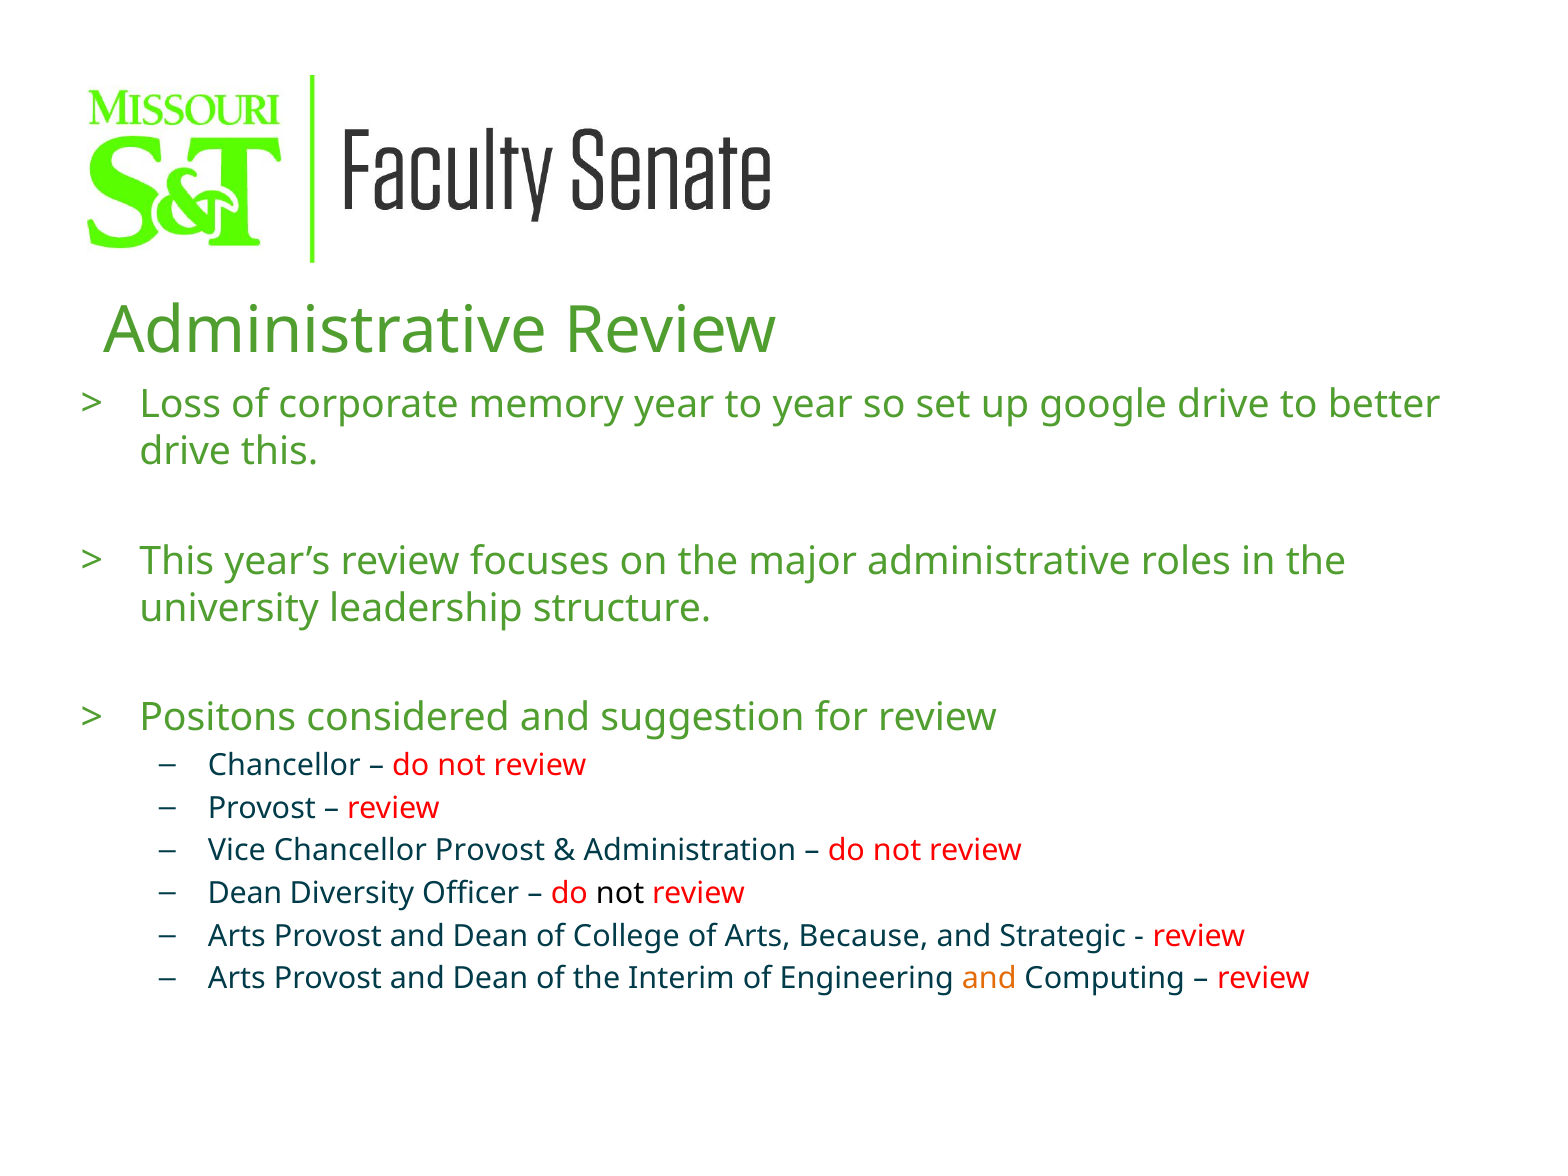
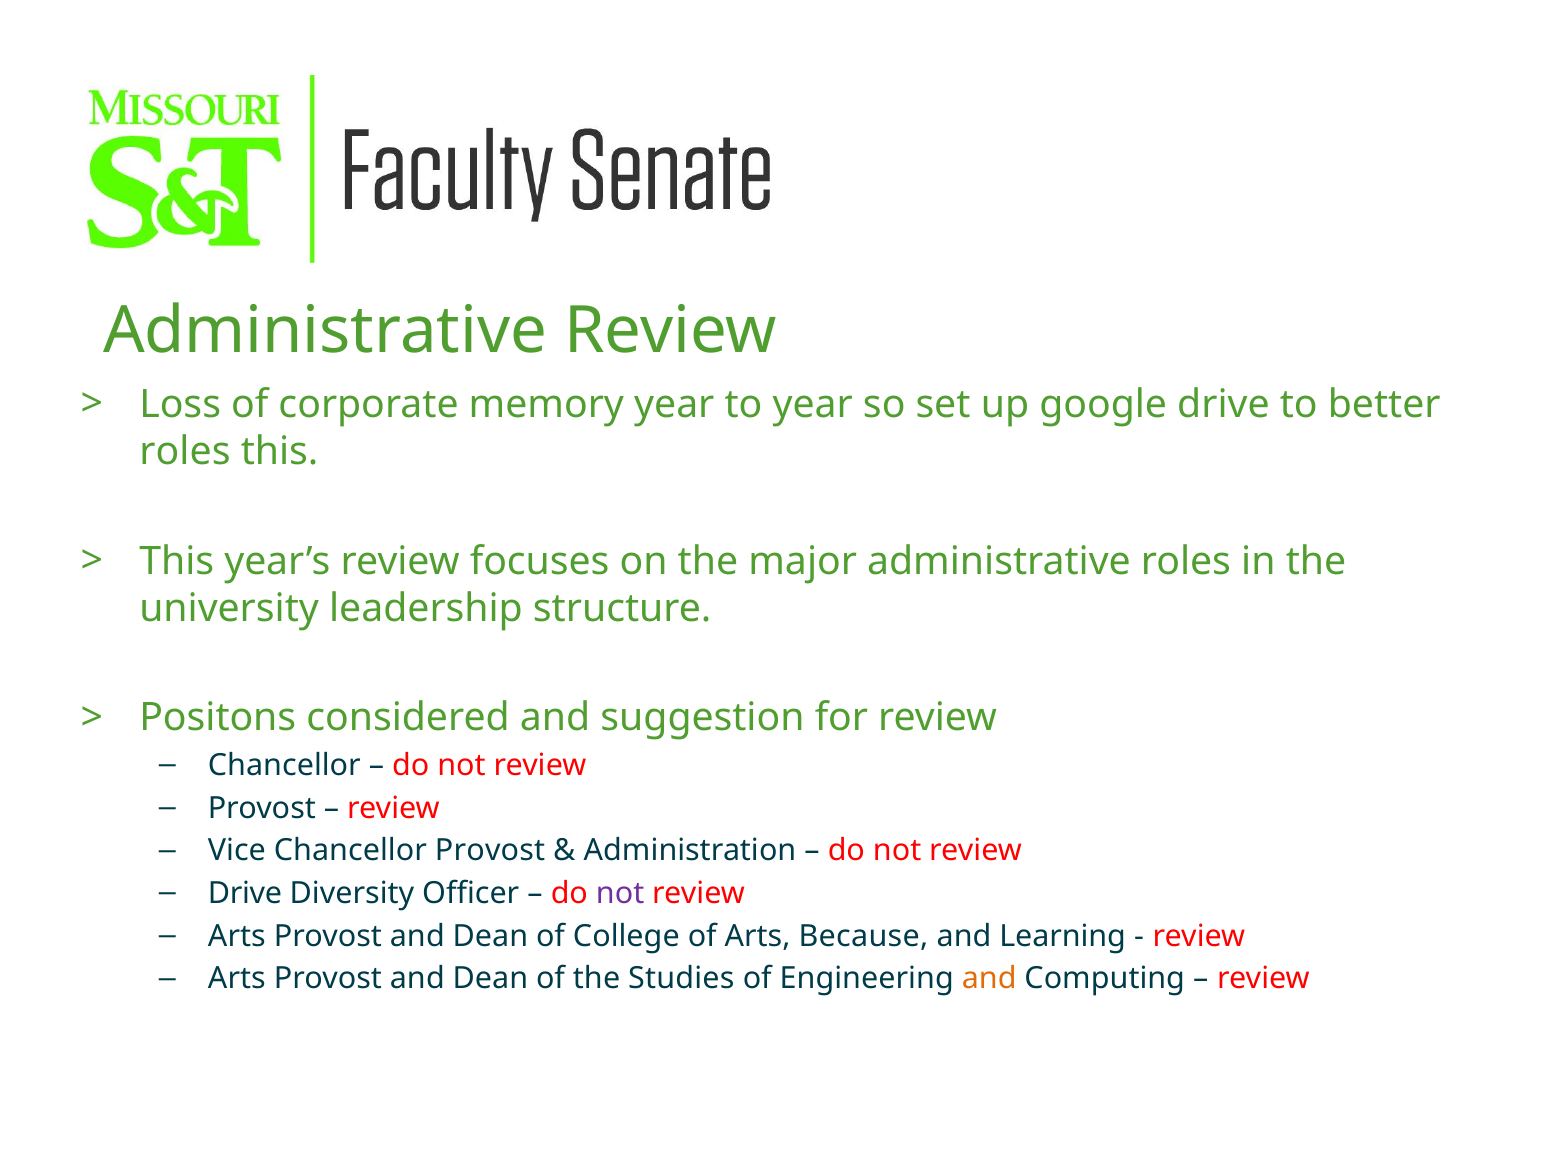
drive: drive -> roles (185, 451)
Dean: Dean -> Drive (245, 893)
not colour: black -> purple (620, 893)
Strategic: Strategic -> Learning (1063, 936)
Interim: Interim -> Studies (681, 979)
